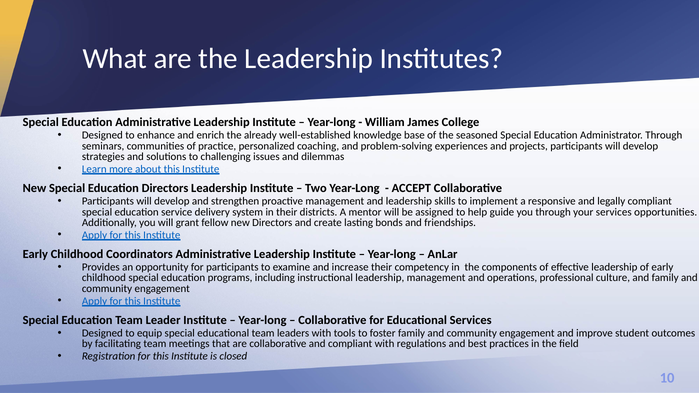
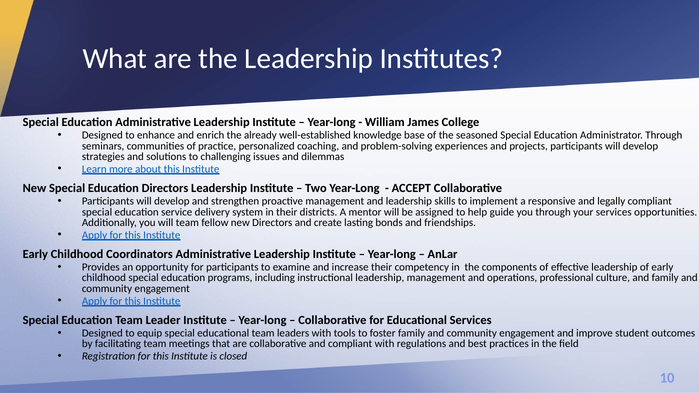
will grant: grant -> team (187, 223)
